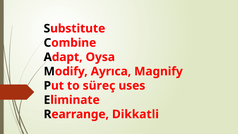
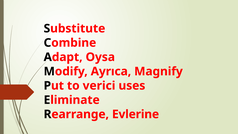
süreç: süreç -> verici (99, 86)
Dikkatli: Dikkatli -> Evlerine (136, 114)
